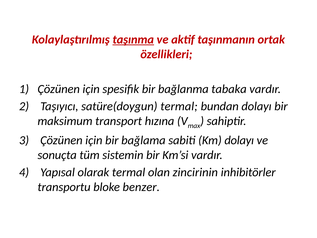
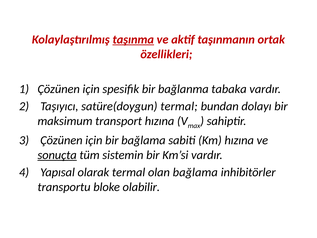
Km dolayı: dolayı -> hızına (239, 140)
sonuçta underline: none -> present (57, 155)
olan zincirinin: zincirinin -> bağlama (195, 172)
benzer: benzer -> olabilir (141, 187)
